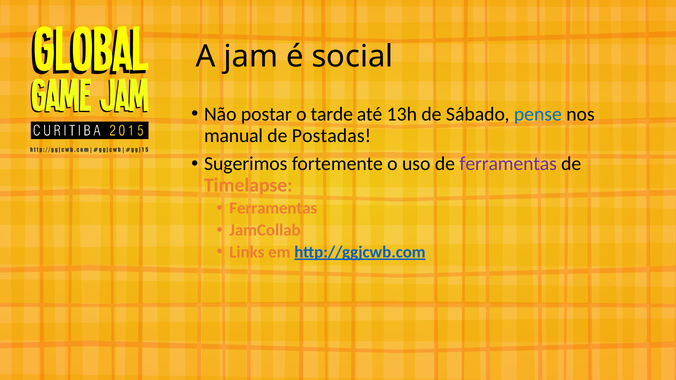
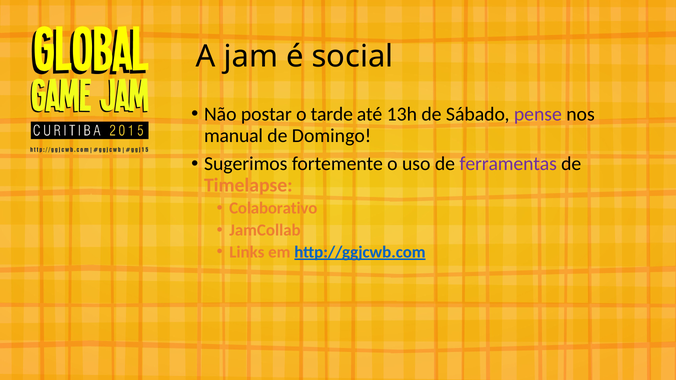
pense colour: blue -> purple (538, 114)
Postadas: Postadas -> Domingo (332, 136)
Ferramentas: Ferramentas -> Colaborativo (273, 209)
